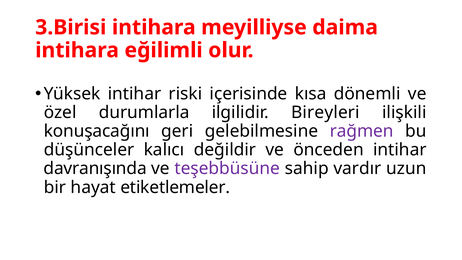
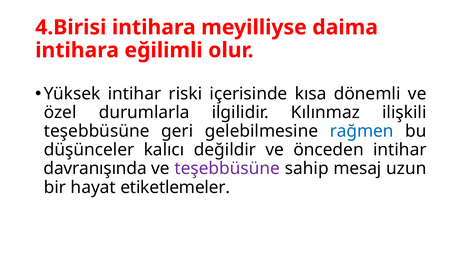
3.Birisi: 3.Birisi -> 4.Birisi (71, 27)
Bireyleri: Bireyleri -> Kılınmaz (326, 112)
konuşacağını: konuşacağını -> teşebbüsüne (97, 131)
rağmen colour: purple -> blue (362, 131)
vardır: vardır -> mesaj (357, 169)
